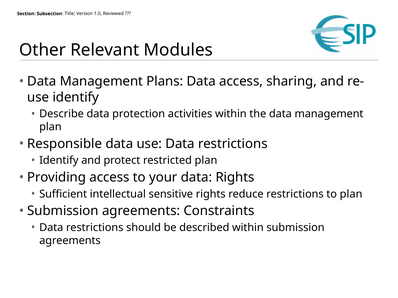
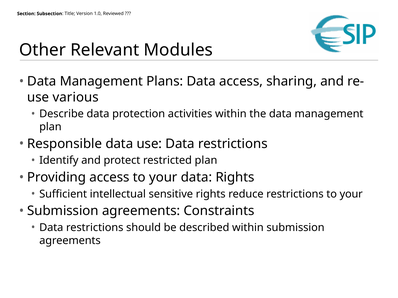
use identify: identify -> various (76, 97)
restrictions to plan: plan -> your (351, 194)
